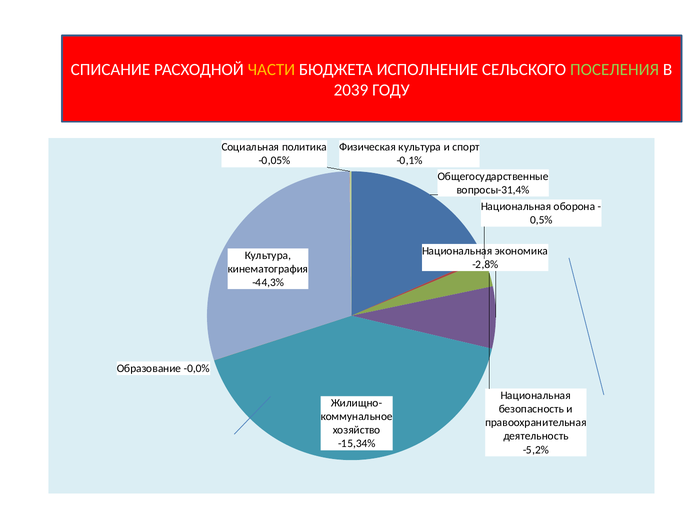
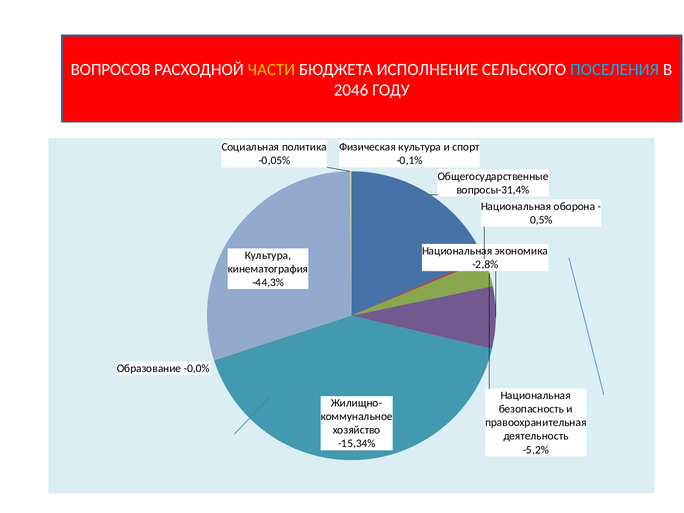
СПИСАНИЕ: СПИСАНИЕ -> ВОПРОСОВ (111, 70)
ПОСЕЛЕНИЯ colour: light green -> light blue (615, 70)
2039: 2039 -> 2046 (351, 90)
